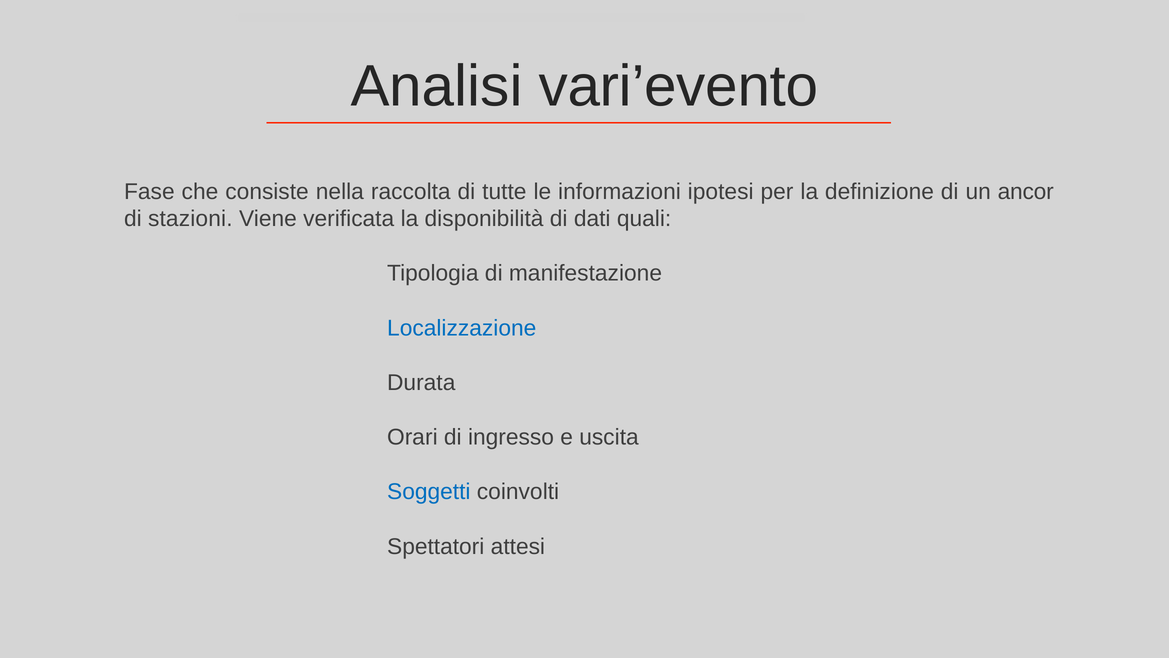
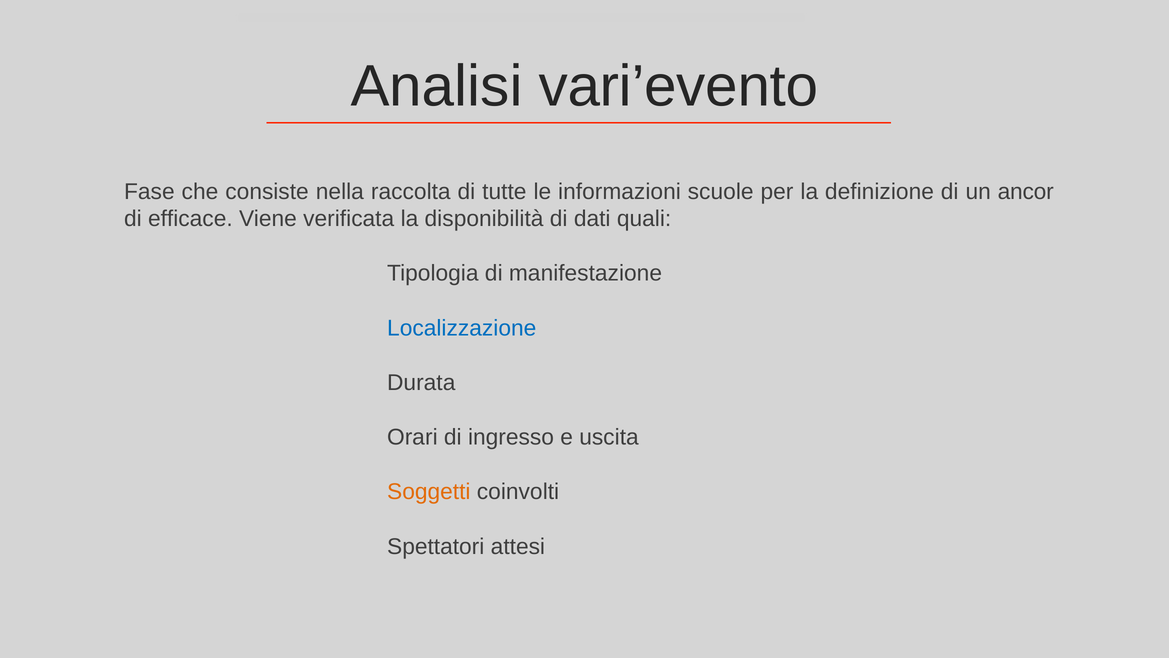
ipotesi: ipotesi -> scuole (721, 191)
stazioni: stazioni -> efficace (190, 219)
Soggetti colour: blue -> orange (429, 492)
